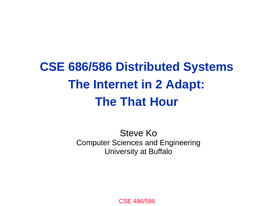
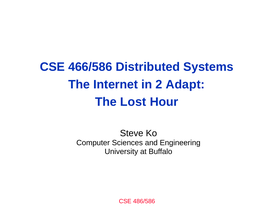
686/586: 686/586 -> 466/586 (90, 67)
That: That -> Lost (133, 102)
